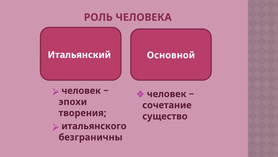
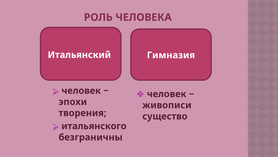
Основной: Основной -> Гимназия (171, 55)
сочетание: сочетание -> живописи (167, 105)
